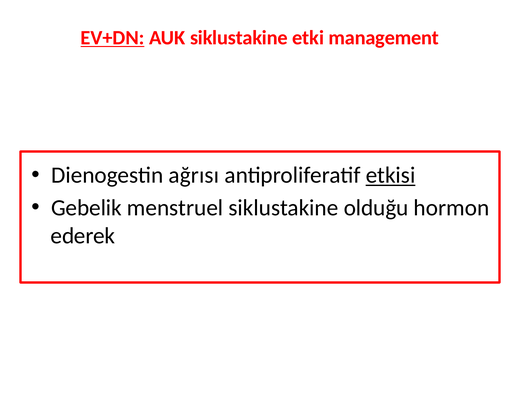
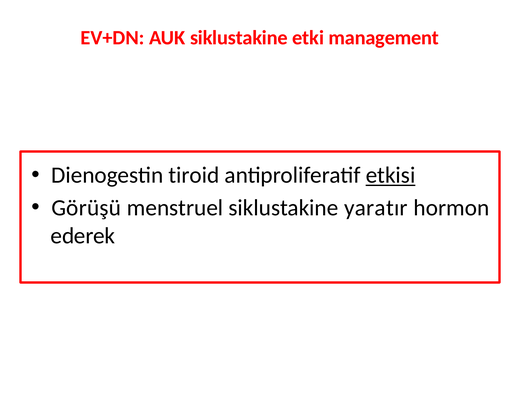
EV+DN underline: present -> none (112, 38)
ağrısı: ağrısı -> tiroid (194, 175)
Gebelik: Gebelik -> Görüşü (86, 208)
olduğu: olduğu -> yaratır (376, 208)
